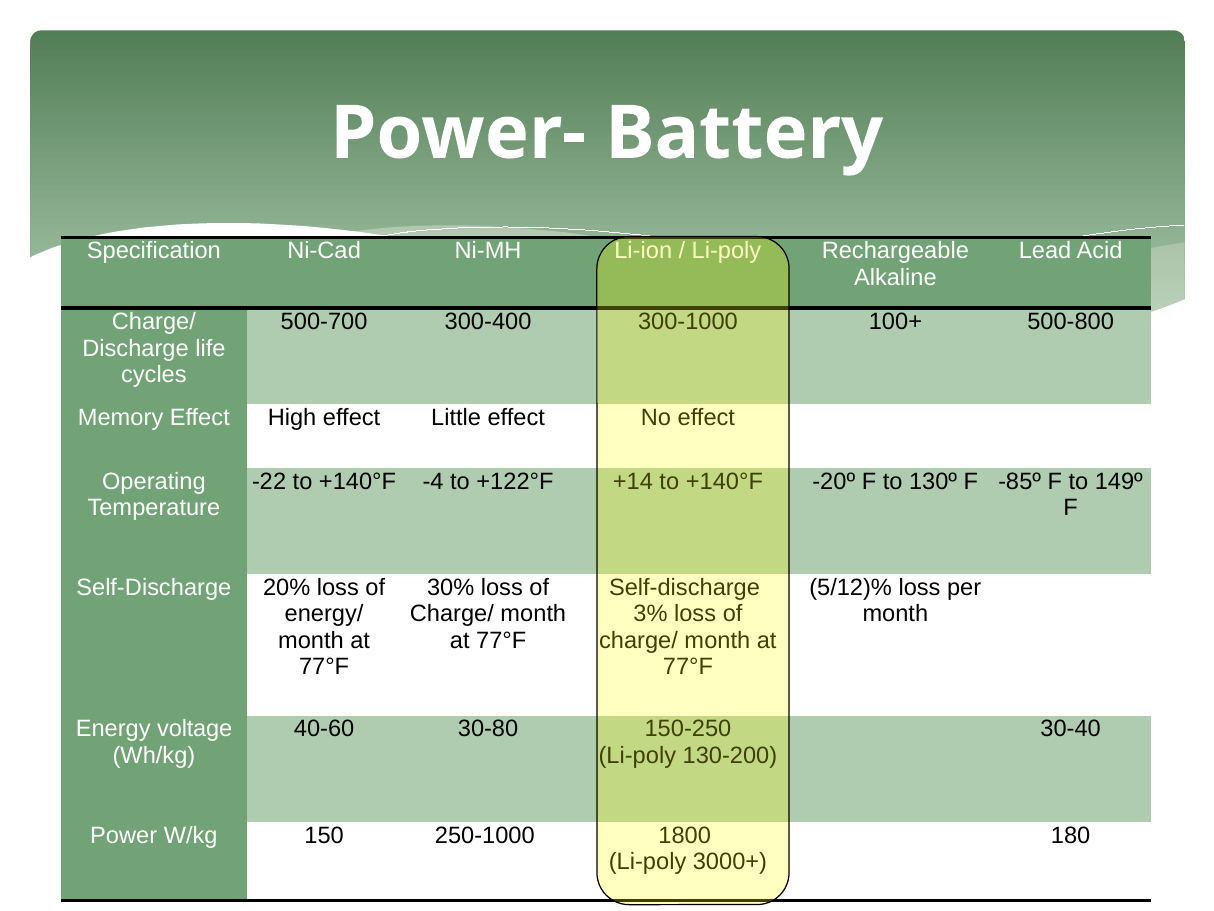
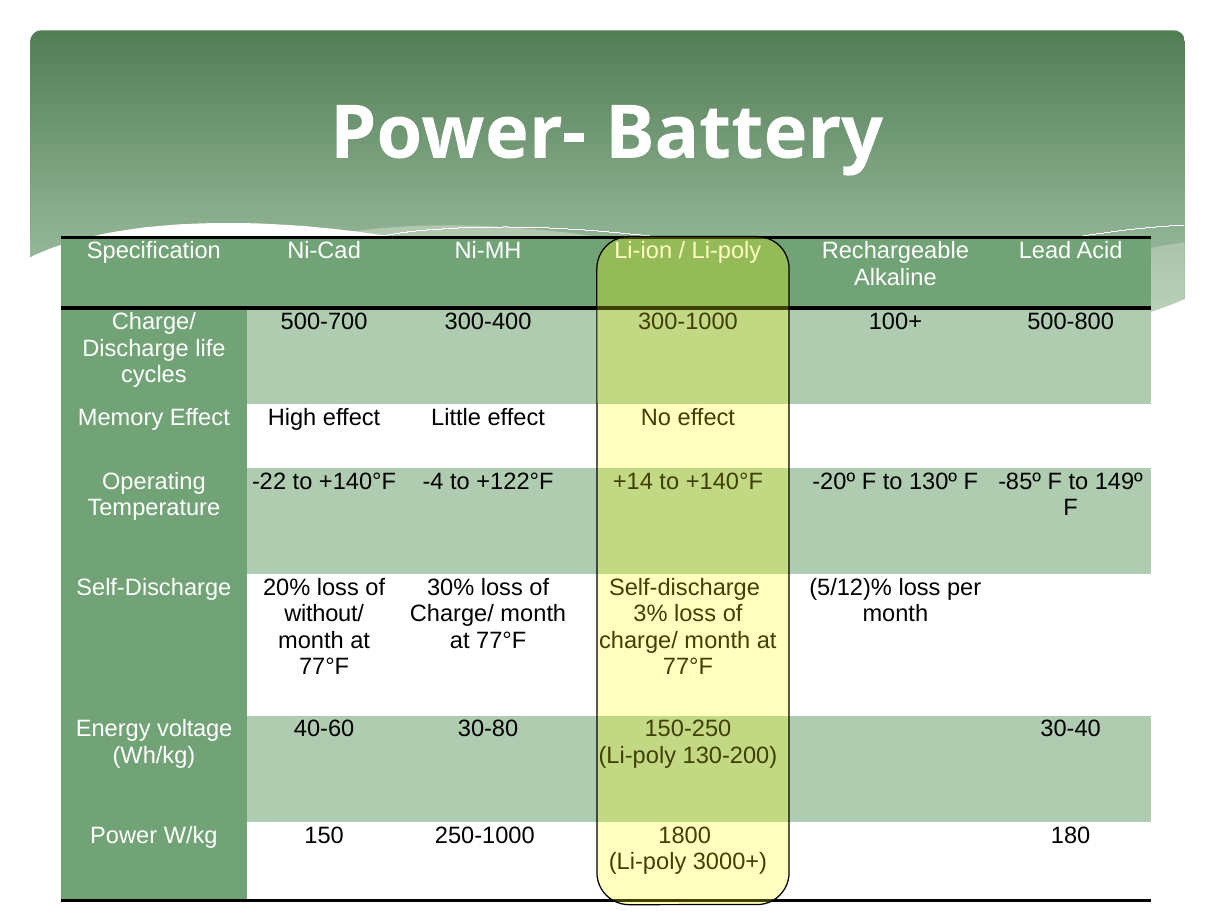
energy/: energy/ -> without/ (324, 614)
